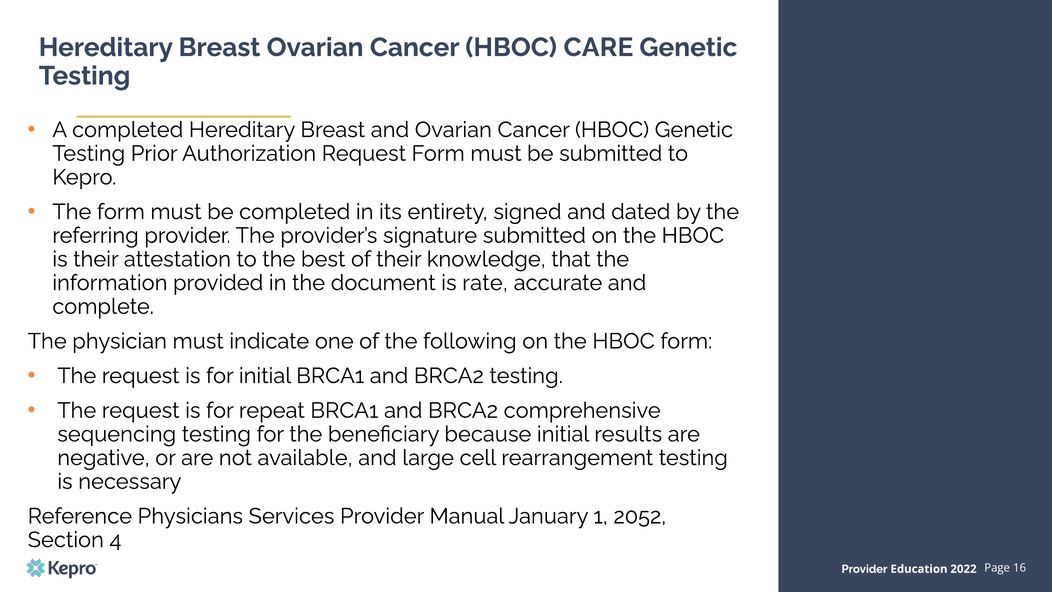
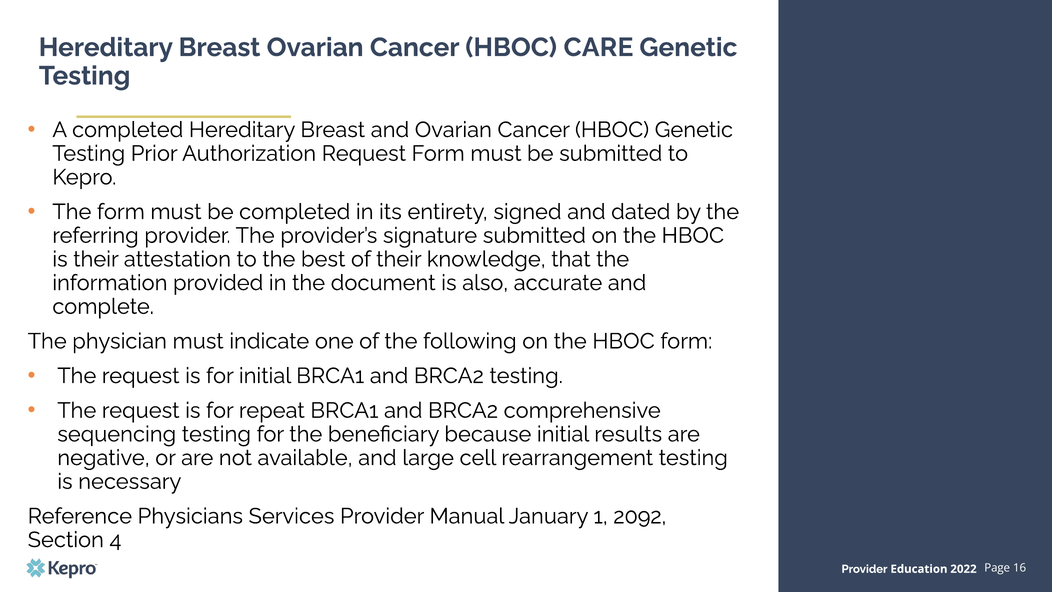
rate: rate -> also (485, 283)
2052: 2052 -> 2092 (640, 516)
